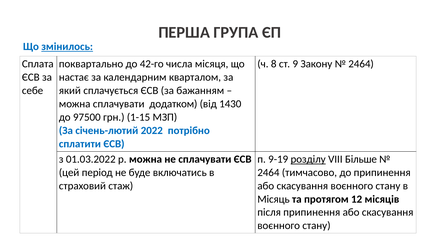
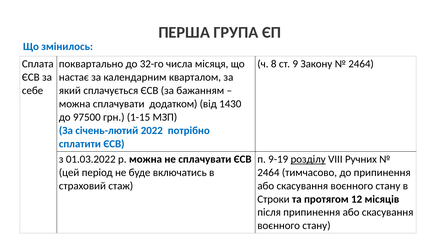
змінилось underline: present -> none (67, 47)
42-го: 42-го -> 32-го (152, 64)
Більше: Більше -> Ручних (361, 159)
Місяць: Місяць -> Строки (273, 199)
